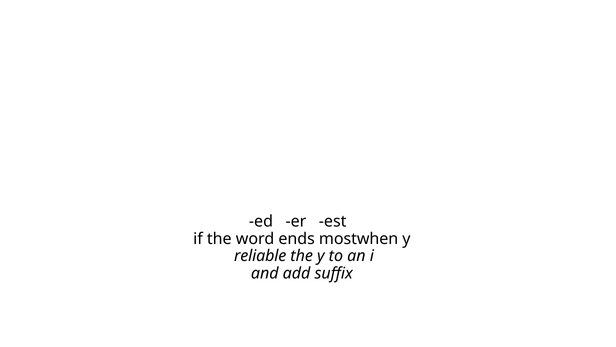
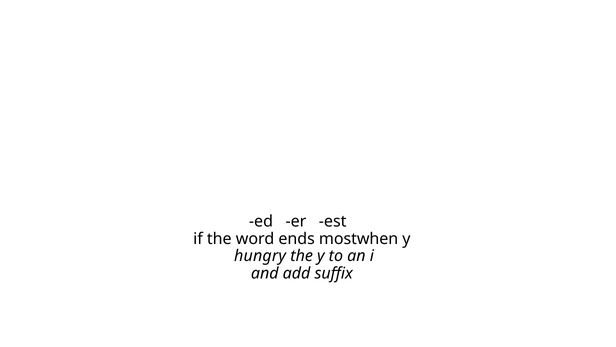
reliable: reliable -> hungry (260, 256)
